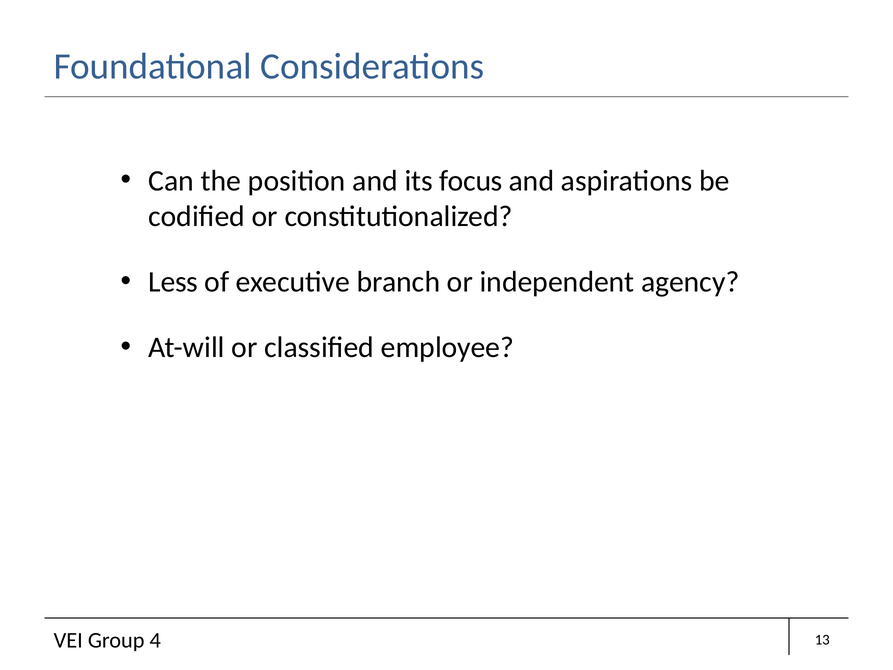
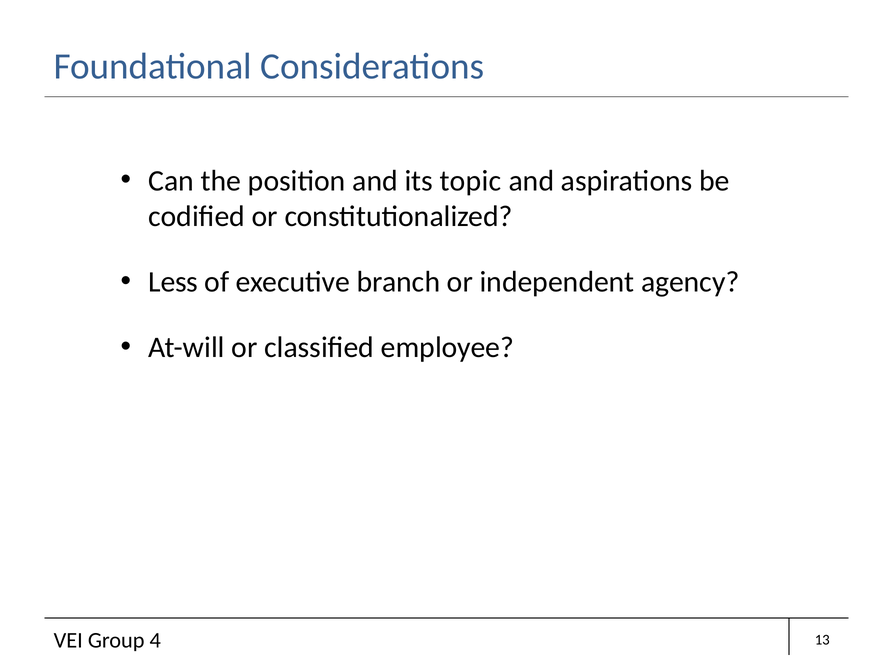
focus: focus -> topic (471, 181)
